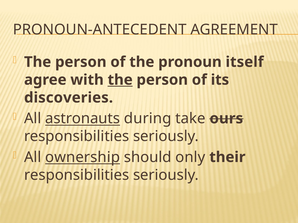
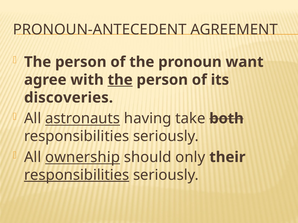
itself: itself -> want (245, 62)
during: during -> having (148, 119)
ours: ours -> both (226, 119)
responsibilities underline: none -> present (77, 175)
